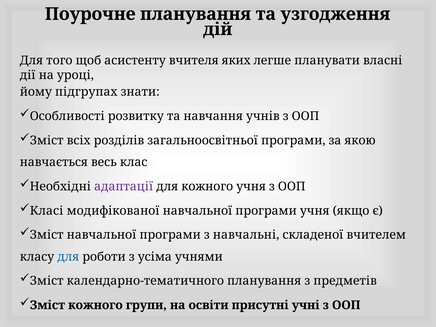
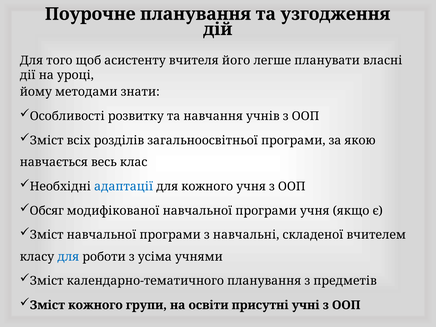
яких: яких -> його (236, 60)
підгрупах: підгрупах -> методами (86, 92)
адаптації colour: purple -> blue (124, 186)
Класі: Класі -> Обсяг (47, 211)
